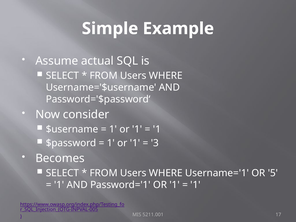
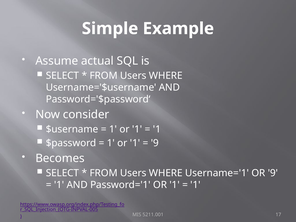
3: 3 -> 9 (155, 143)
OR 5: 5 -> 9 (273, 173)
